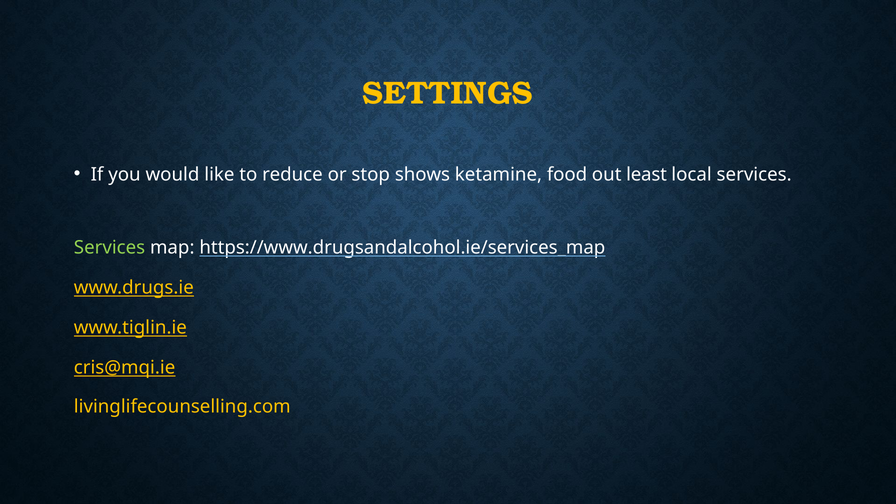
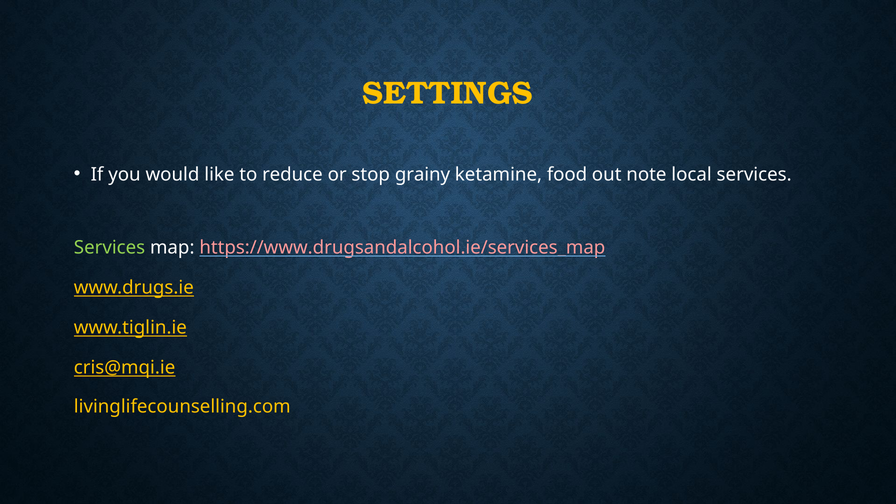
shows: shows -> grainy (422, 174)
least: least -> note (646, 174)
https://www.drugsandalcohol.ie/services_map colour: white -> pink (402, 247)
